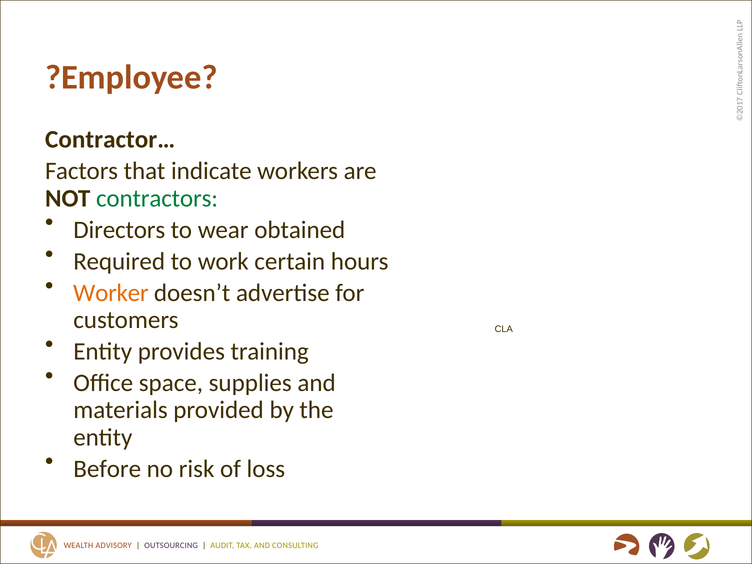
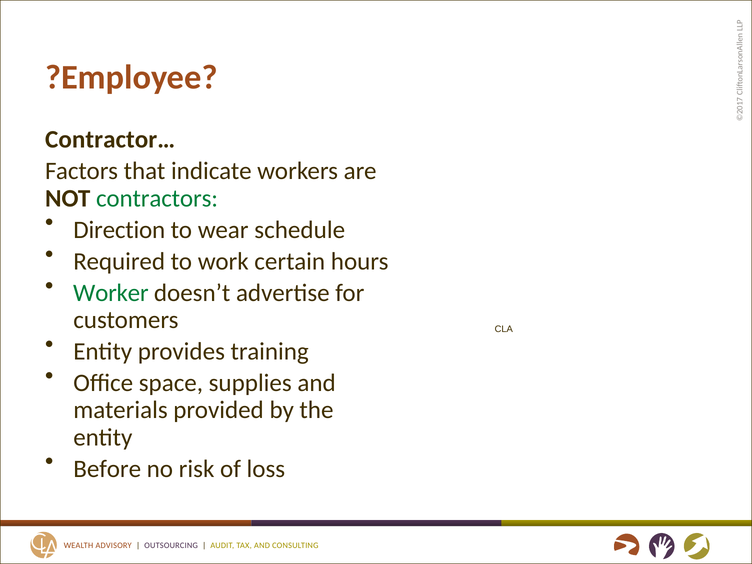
Directors: Directors -> Direction (119, 230)
obtained: obtained -> schedule (300, 230)
Worker colour: orange -> green (111, 293)
